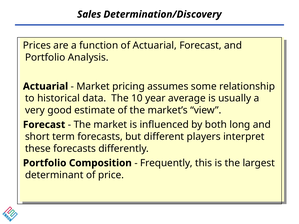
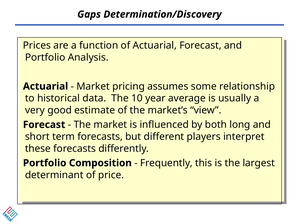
Sales: Sales -> Gaps (89, 14)
